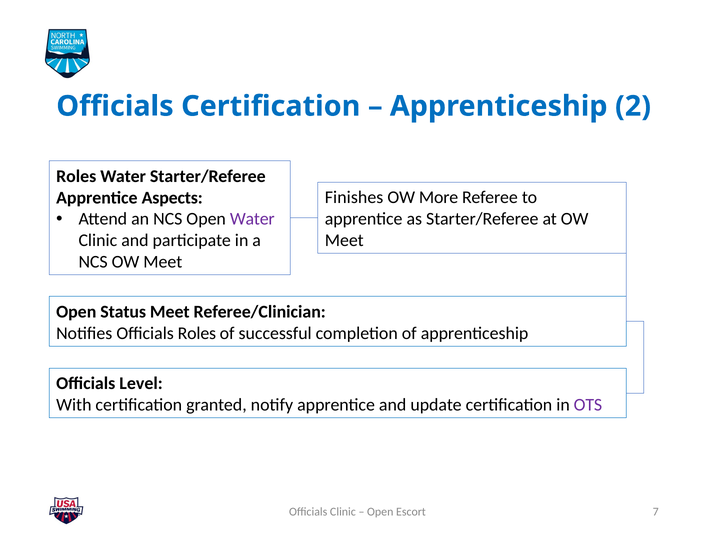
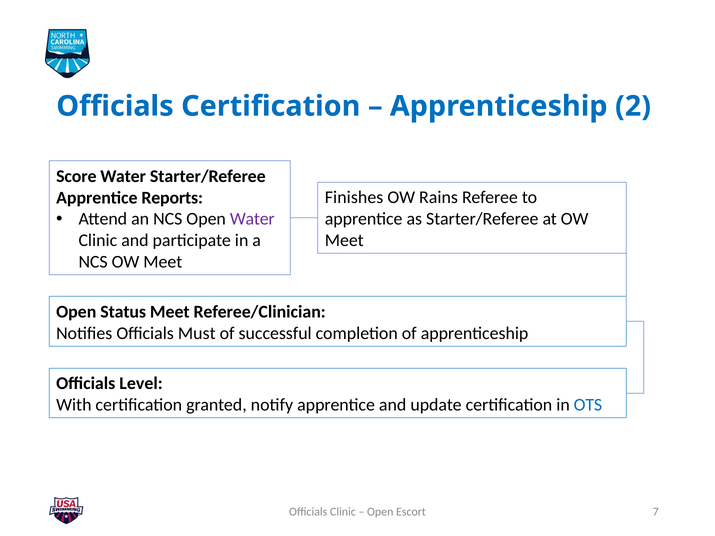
Roles: Roles -> Score (76, 176)
More: More -> Rains (439, 198)
Aspects: Aspects -> Reports (172, 198)
Officials Roles: Roles -> Must (197, 333)
OTS colour: purple -> blue (588, 405)
